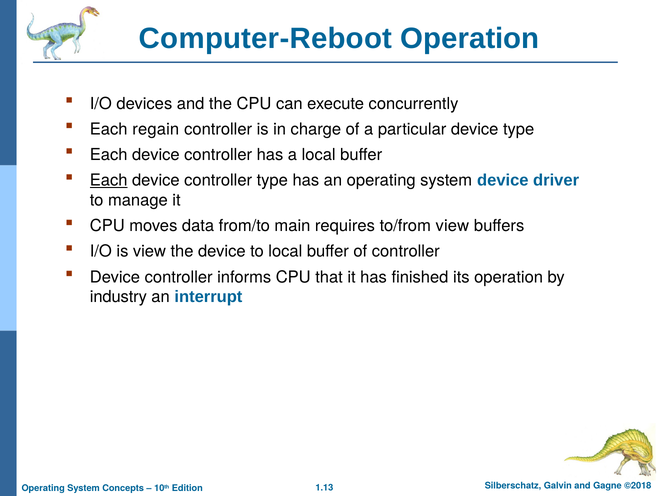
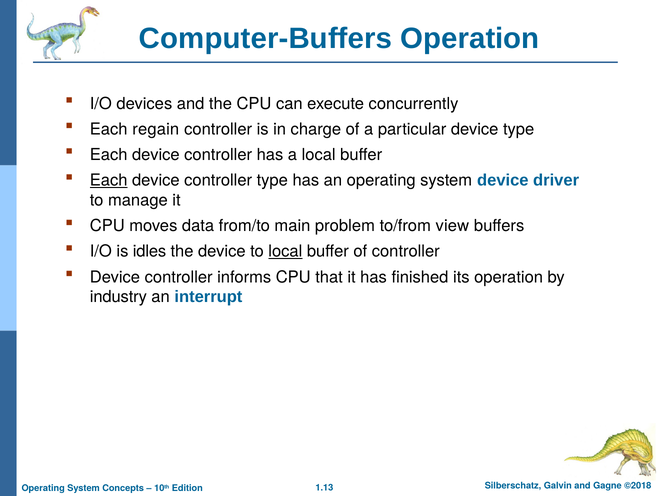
Computer-Reboot: Computer-Reboot -> Computer-Buffers (266, 39)
requires: requires -> problem (345, 226)
is view: view -> idles (150, 252)
local underline: none -> present (285, 252)
